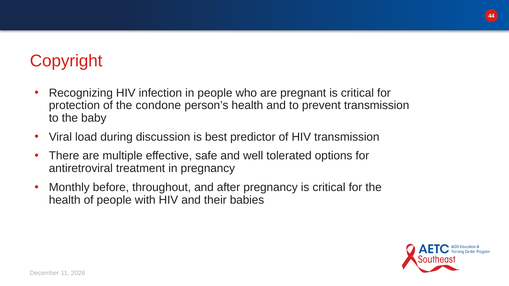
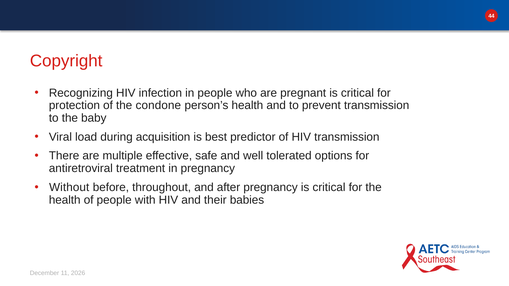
discussion: discussion -> acquisition (163, 137)
Monthly: Monthly -> Without (69, 187)
